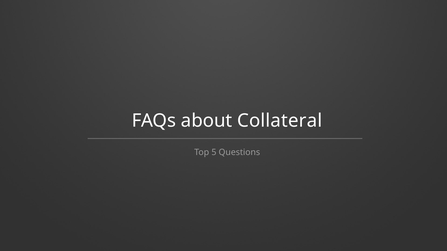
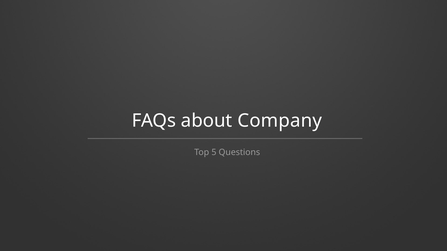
Collateral: Collateral -> Company (280, 121)
